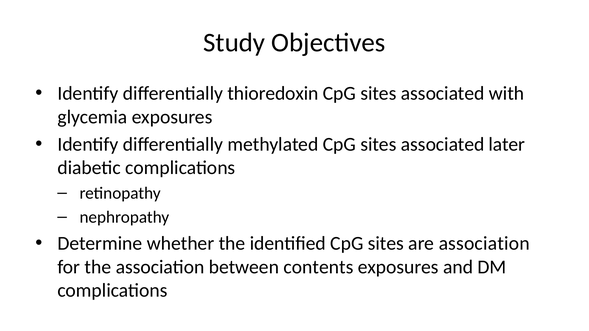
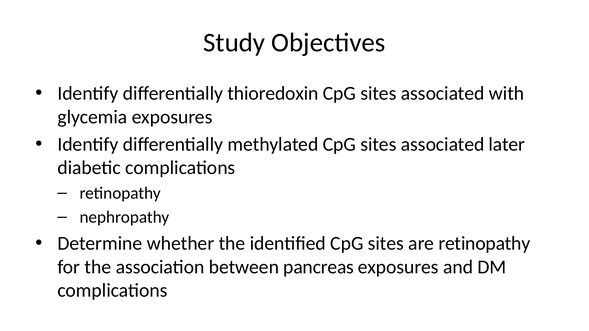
are association: association -> retinopathy (484, 244)
contents: contents -> pancreas (319, 267)
